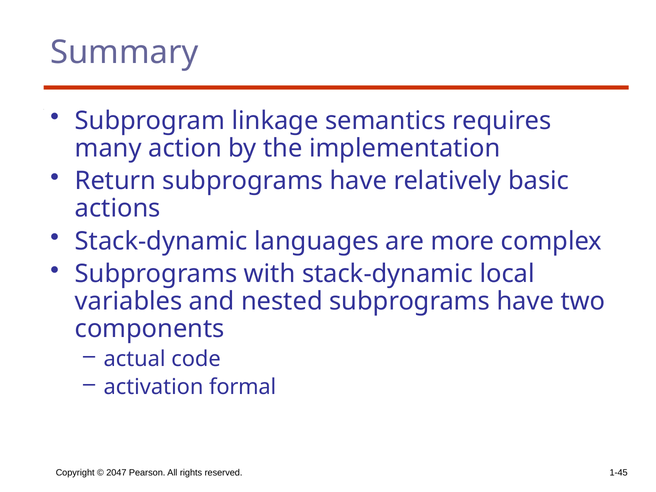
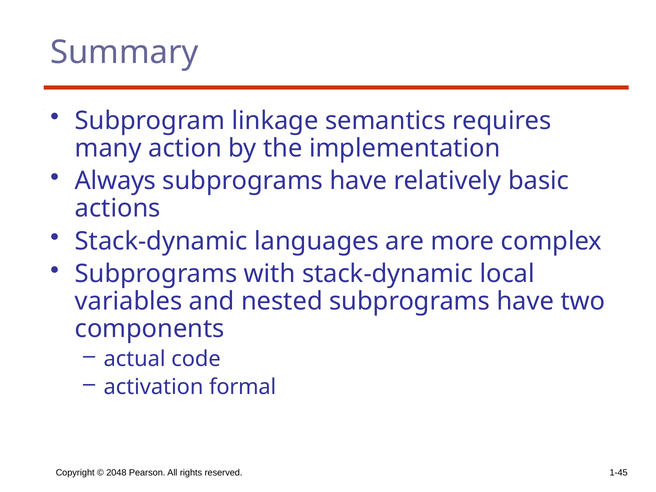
Return: Return -> Always (115, 181)
2047: 2047 -> 2048 (116, 473)
